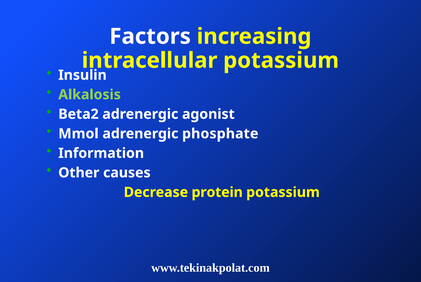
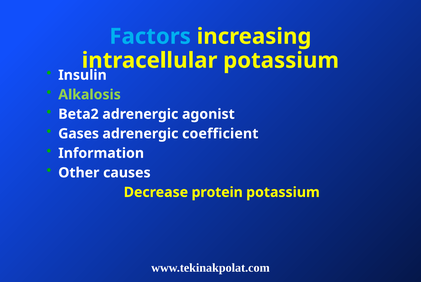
Factors colour: white -> light blue (150, 36)
Mmol: Mmol -> Gases (79, 134)
phosphate: phosphate -> coefficient (220, 134)
